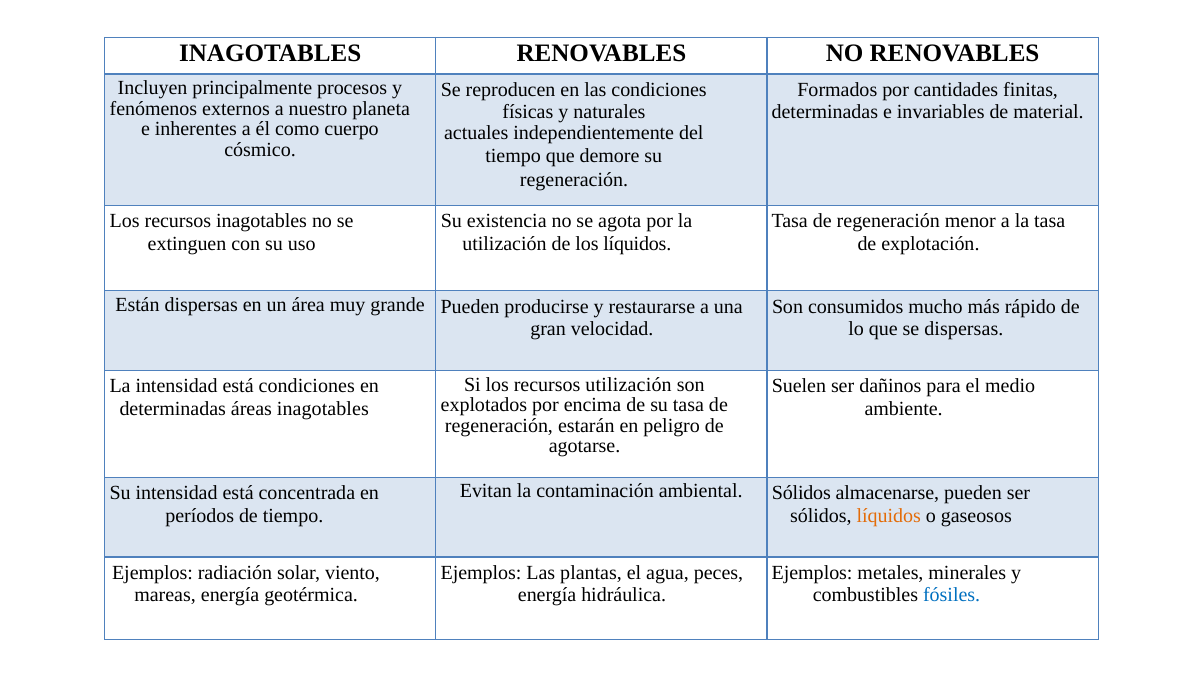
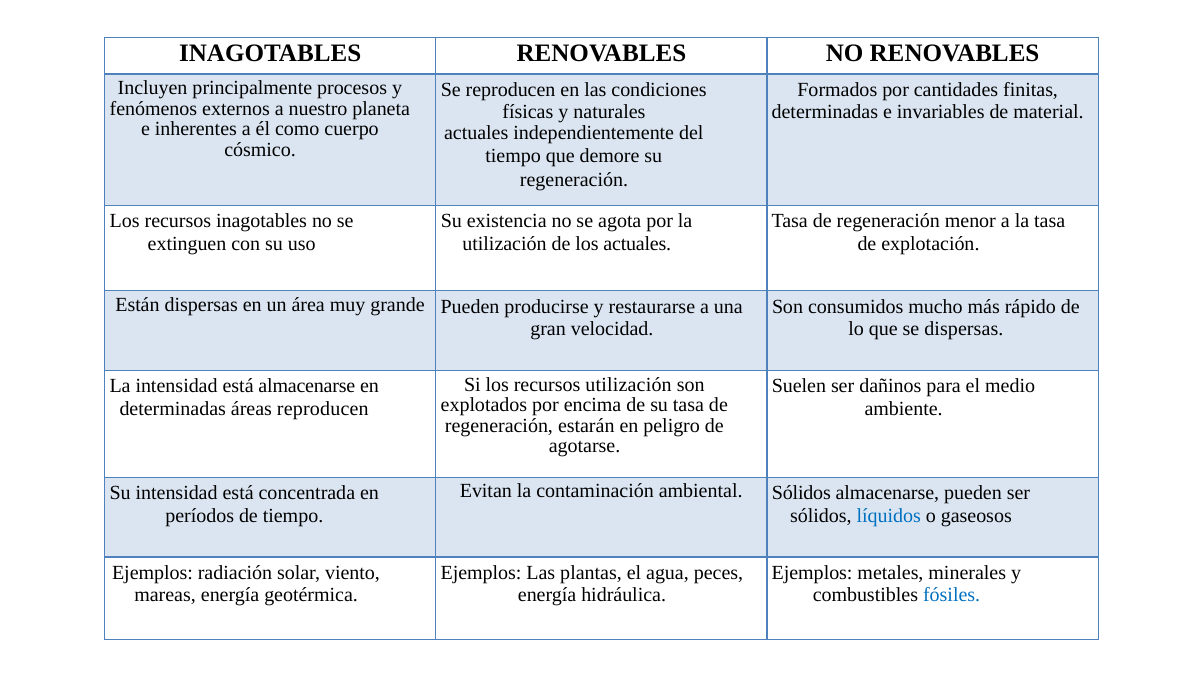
los líquidos: líquidos -> actuales (637, 243)
está condiciones: condiciones -> almacenarse (307, 386)
áreas inagotables: inagotables -> reproducen (323, 408)
líquidos colour: orange -> blue (889, 515)
